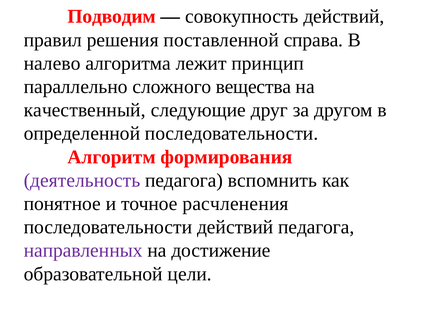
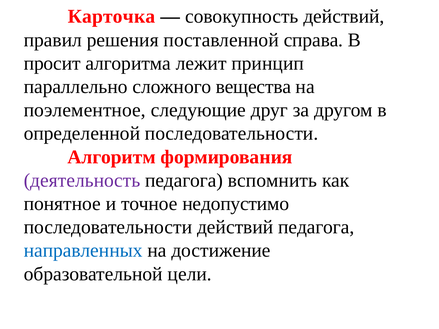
Подводим: Подводим -> Карточка (112, 17)
налево: налево -> просит (52, 63)
качественный: качественный -> поэлементное (85, 110)
расчленения: расчленения -> недопустимо (236, 204)
направленных colour: purple -> blue (83, 251)
